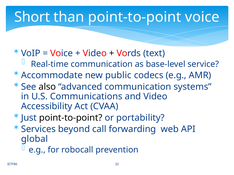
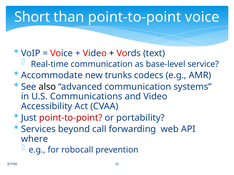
public: public -> trunks (118, 75)
point-to-point colour: black -> red (71, 118)
global: global -> where (35, 139)
